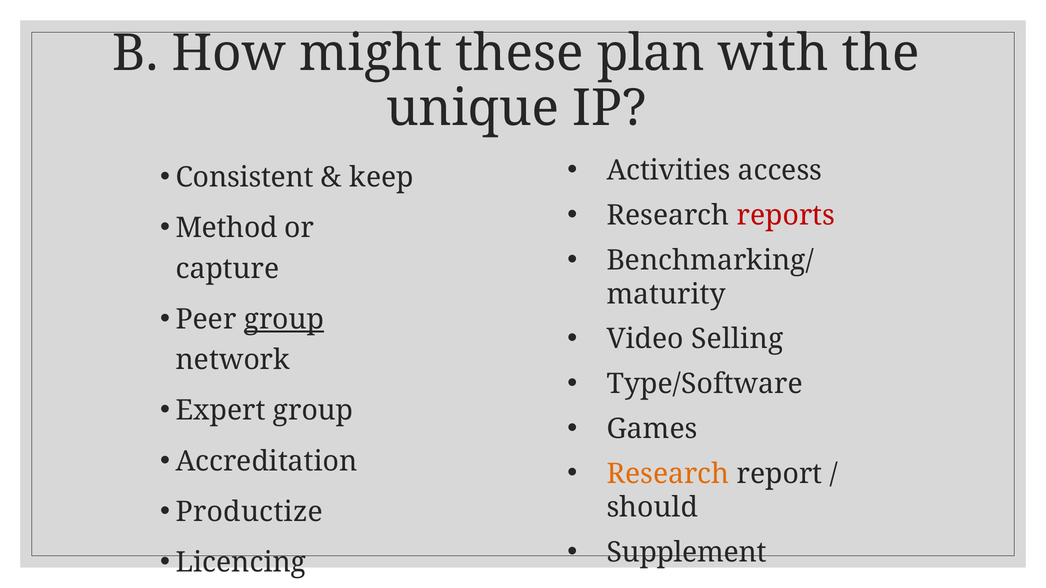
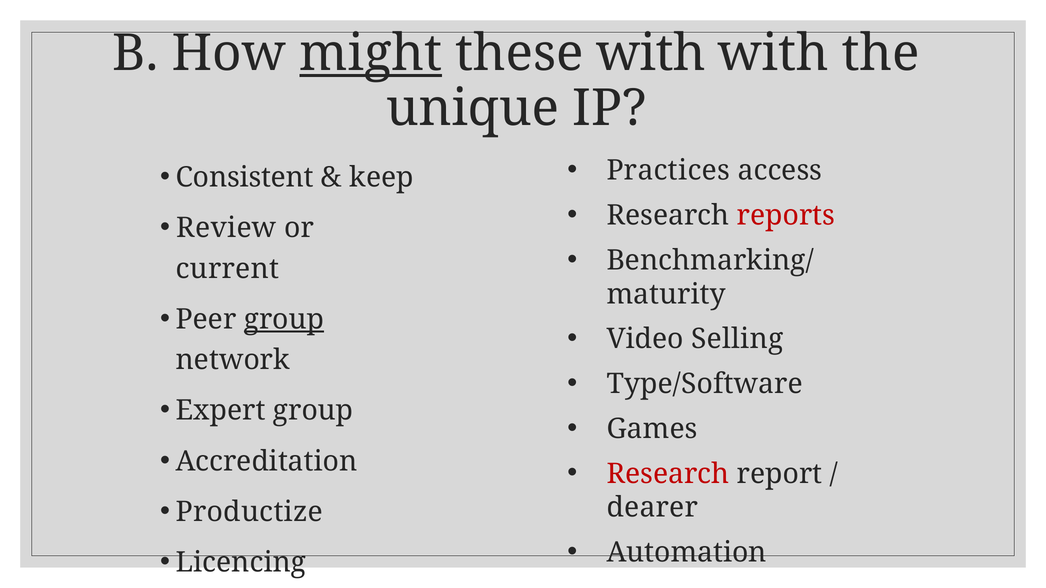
might underline: none -> present (371, 53)
these plan: plan -> with (651, 53)
Activities: Activities -> Practices (668, 171)
Method: Method -> Review (226, 228)
capture: capture -> current (227, 269)
Research colour: orange -> red (668, 474)
should: should -> dearer (652, 508)
Supplement: Supplement -> Automation (687, 553)
